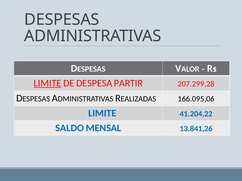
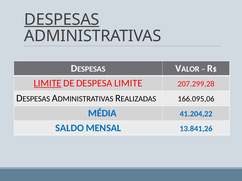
DESPESAS underline: none -> present (62, 20)
DESPESA PARTIR: PARTIR -> LIMITE (128, 83)
LIMITE: LIMITE -> MÉDIA (102, 114)
